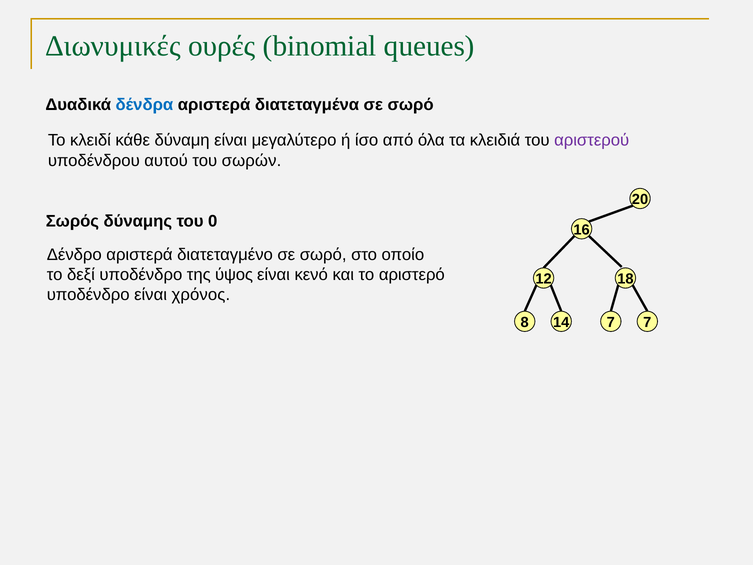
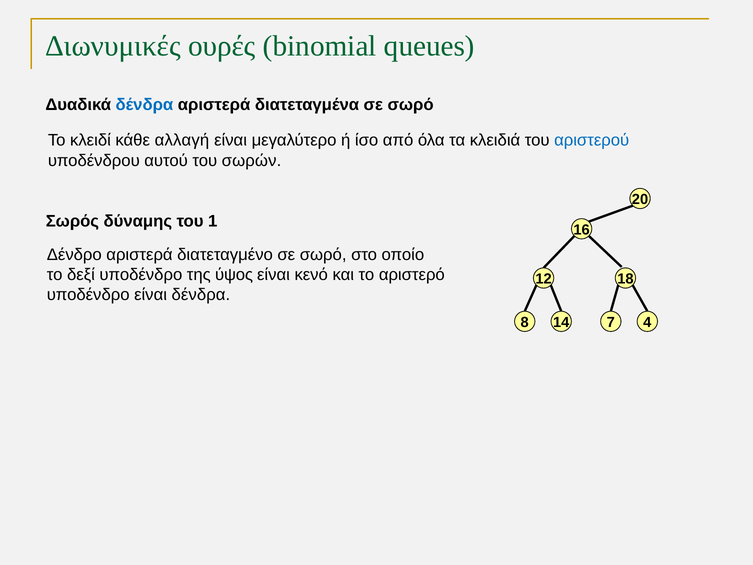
δύναμη: δύναμη -> αλλαγή (182, 140)
αριστερού colour: purple -> blue (592, 140)
0: 0 -> 1 (213, 221)
είναι χρόνος: χρόνος -> δένδρα (201, 295)
8 7: 7 -> 4 (647, 322)
